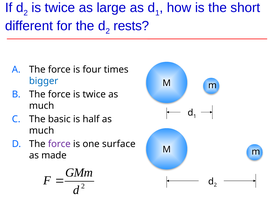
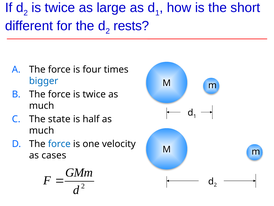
basic: basic -> state (59, 119)
force colour: purple -> blue (59, 144)
surface: surface -> velocity (119, 144)
made: made -> cases (54, 155)
